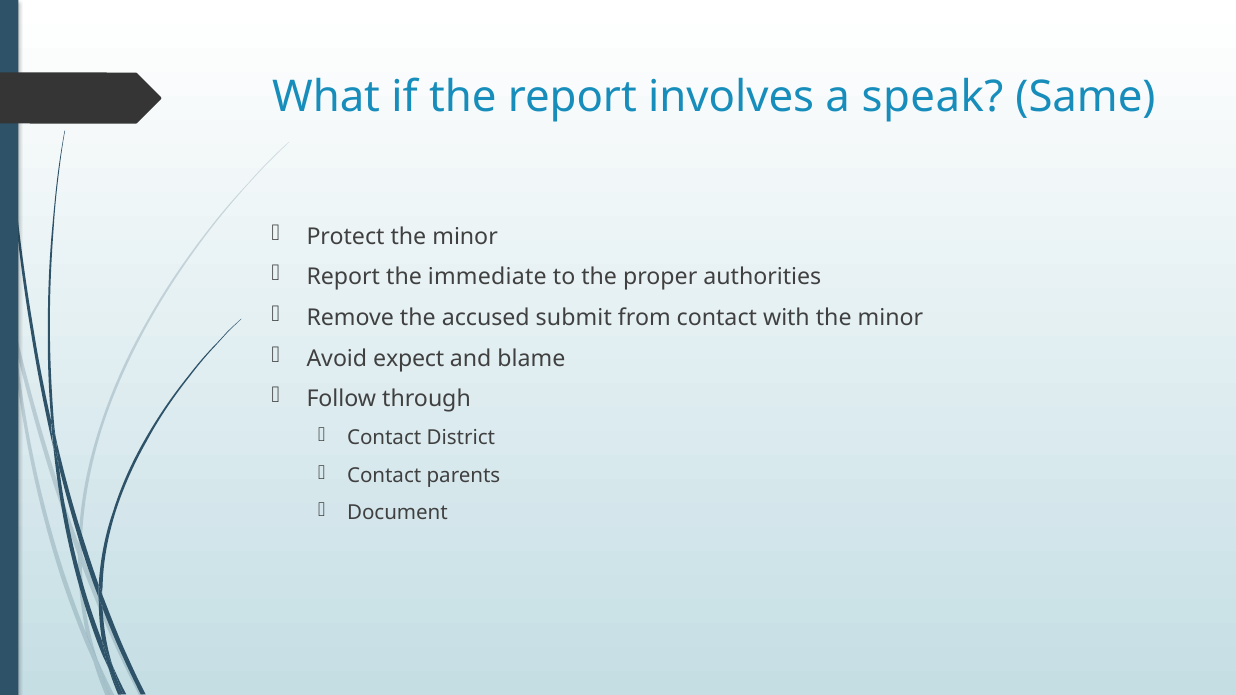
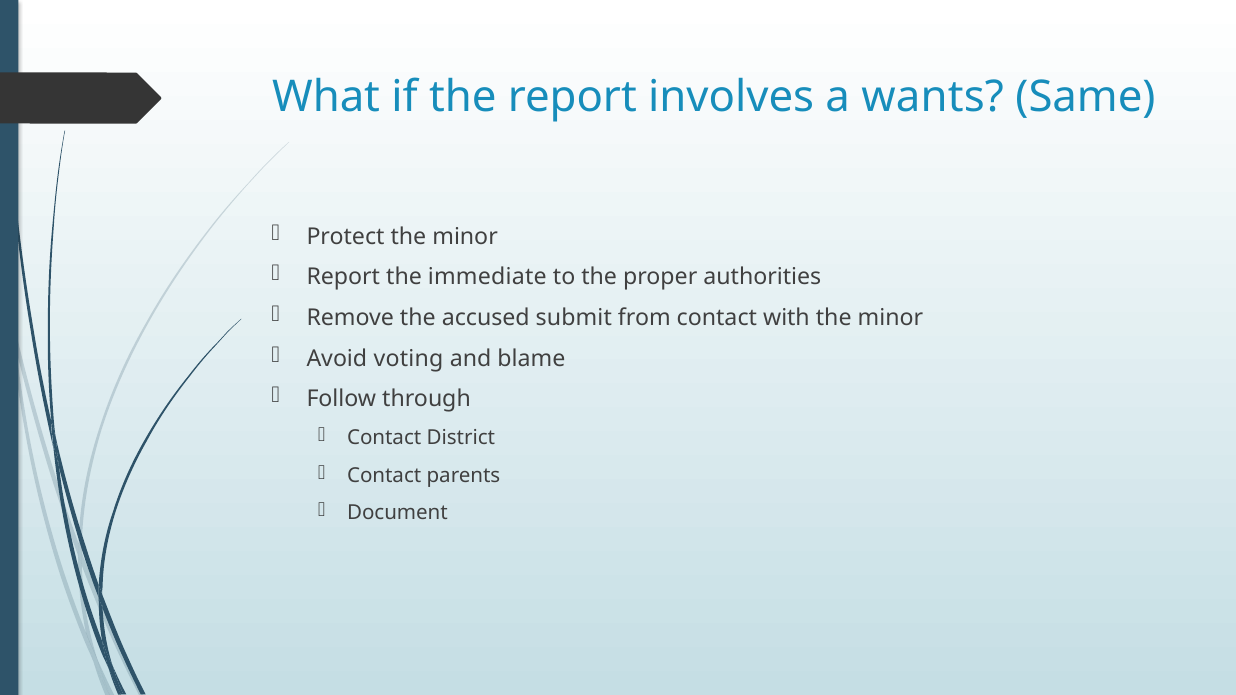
speak: speak -> wants (933, 97)
expect: expect -> voting (408, 359)
